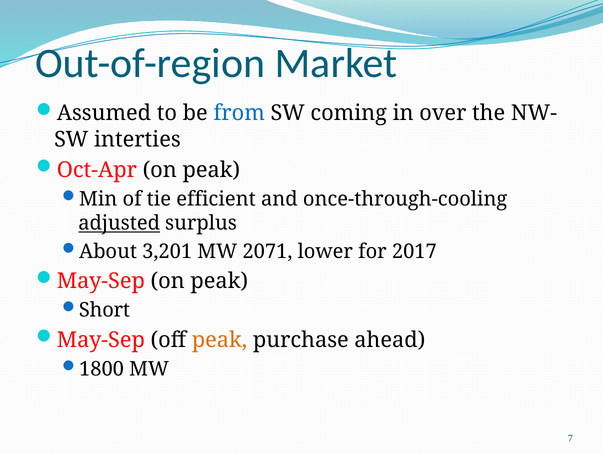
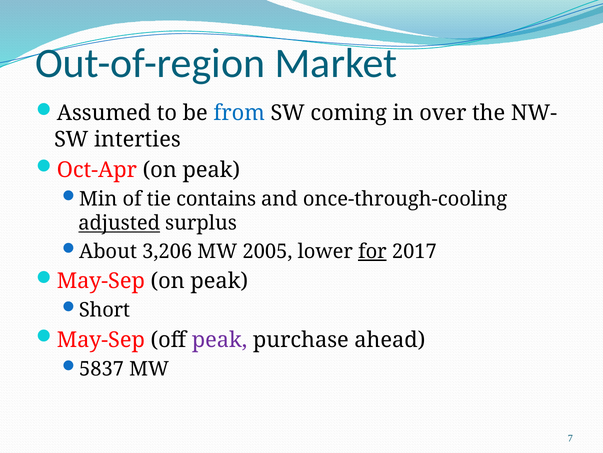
efficient: efficient -> contains (216, 199)
3,201: 3,201 -> 3,206 (167, 251)
2071: 2071 -> 2005 (267, 251)
for underline: none -> present (372, 251)
peak colour: orange -> purple (220, 339)
1800: 1800 -> 5837 (102, 368)
